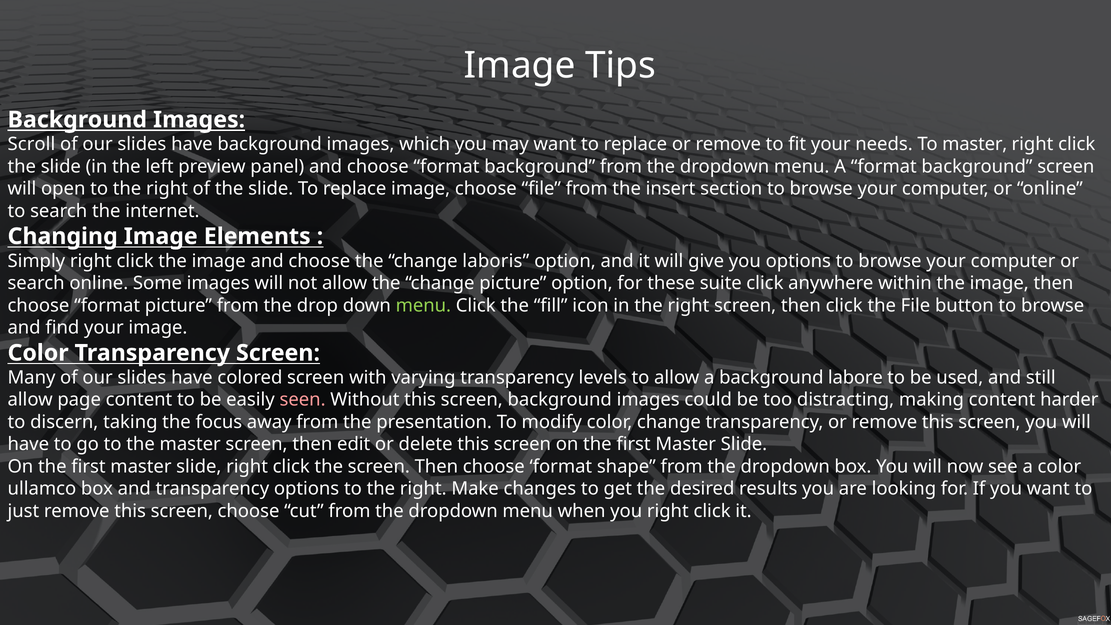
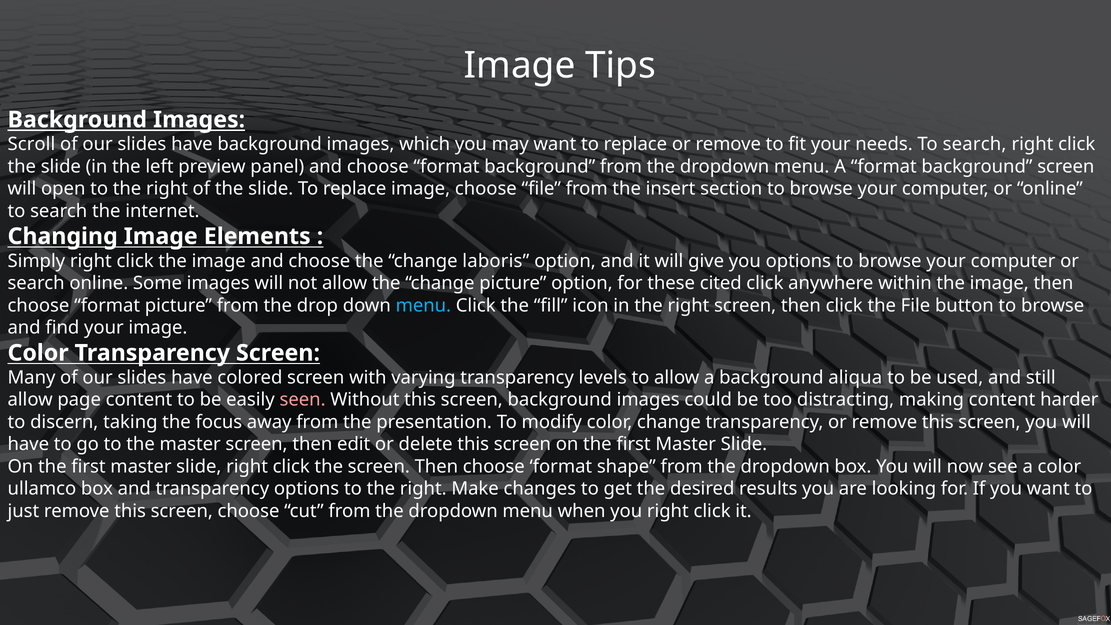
needs To master: master -> search (975, 144)
suite: suite -> cited (721, 283)
menu colour: light green -> light blue (423, 305)
labore: labore -> aliqua (855, 378)
